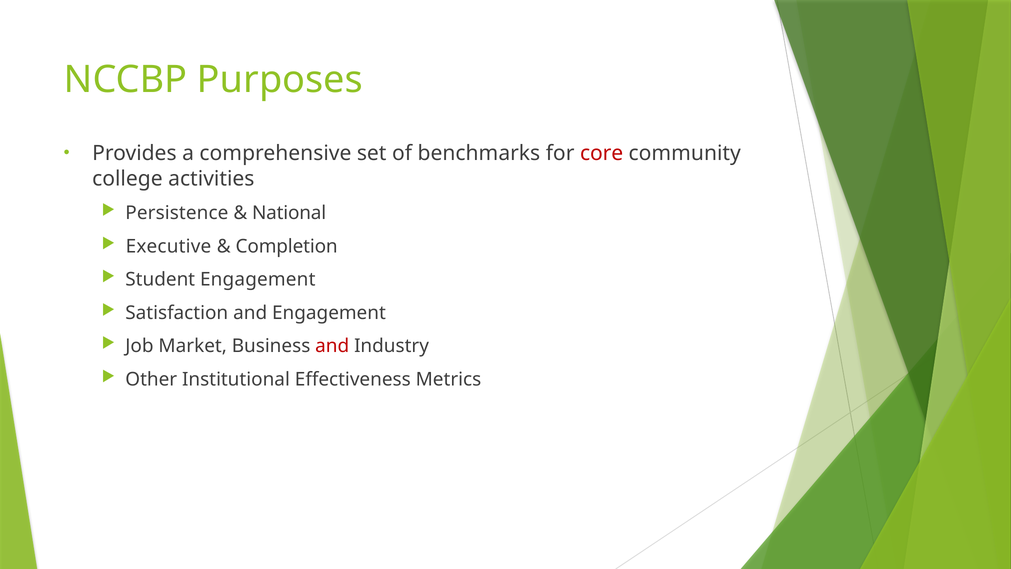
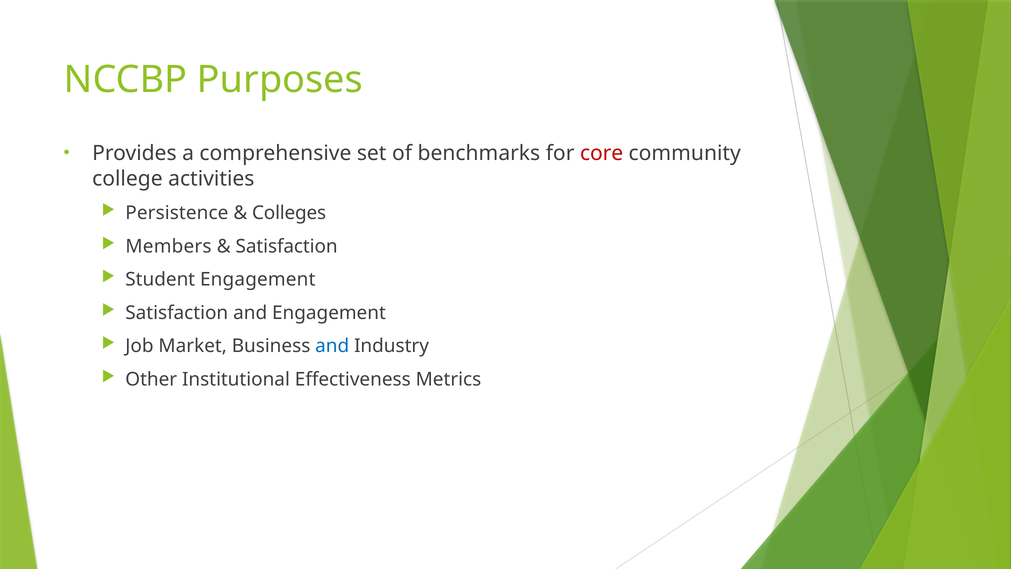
National: National -> Colleges (289, 213)
Executive: Executive -> Members (168, 246)
Completion: Completion -> Satisfaction (287, 246)
and colour: red -> blue (332, 346)
